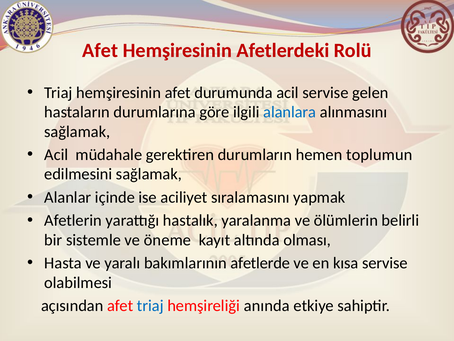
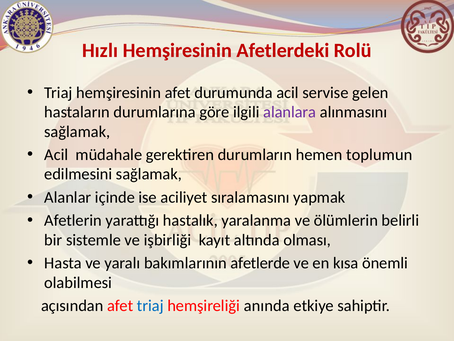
Afet: Afet -> Hızlı (100, 50)
alanlara colour: blue -> purple (290, 112)
öneme: öneme -> işbirliği (168, 240)
kısa servise: servise -> önemli (385, 263)
